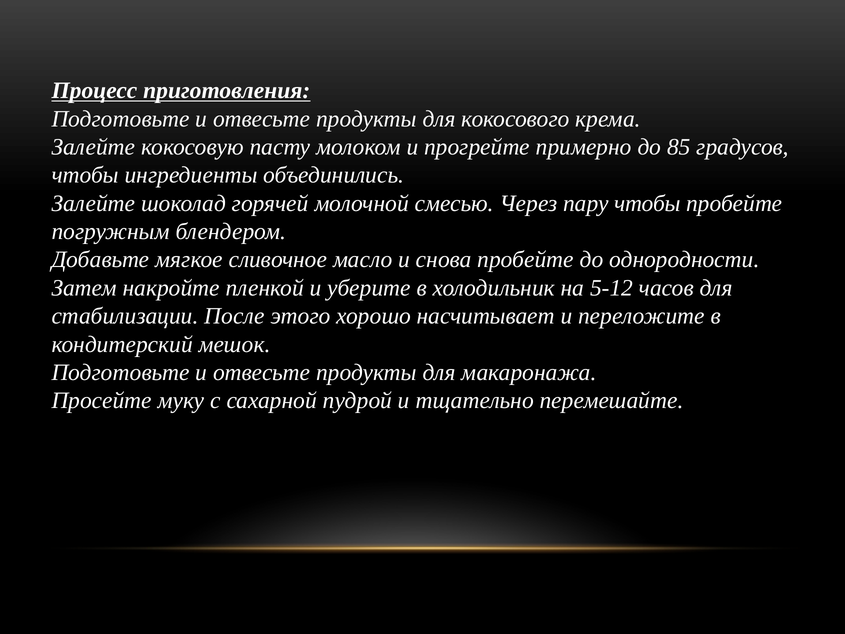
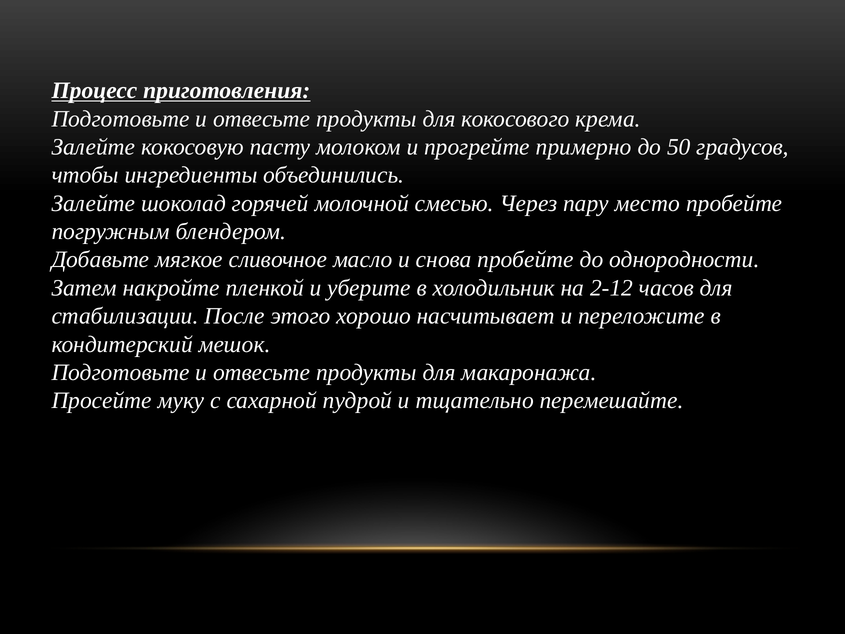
85: 85 -> 50 (679, 147)
пару чтобы: чтобы -> место (647, 203)
5-12: 5-12 -> 2-12 (612, 288)
